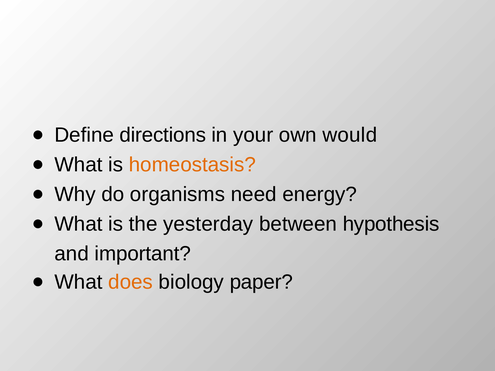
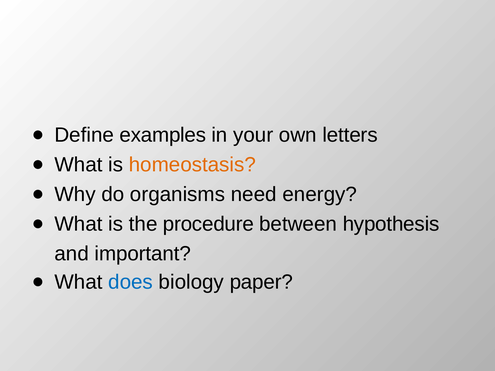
directions: directions -> examples (163, 135)
would: would -> letters (350, 135)
yesterday: yesterday -> procedure (208, 224)
does colour: orange -> blue (131, 282)
